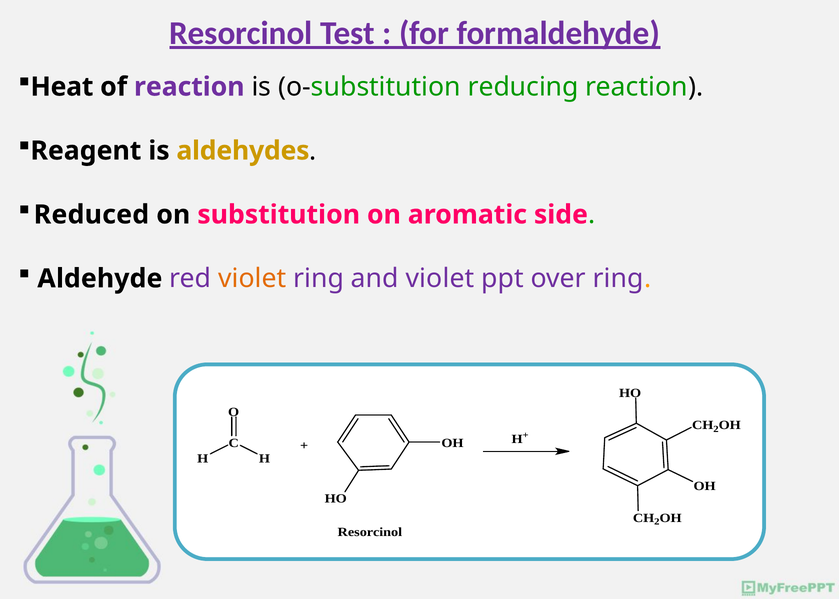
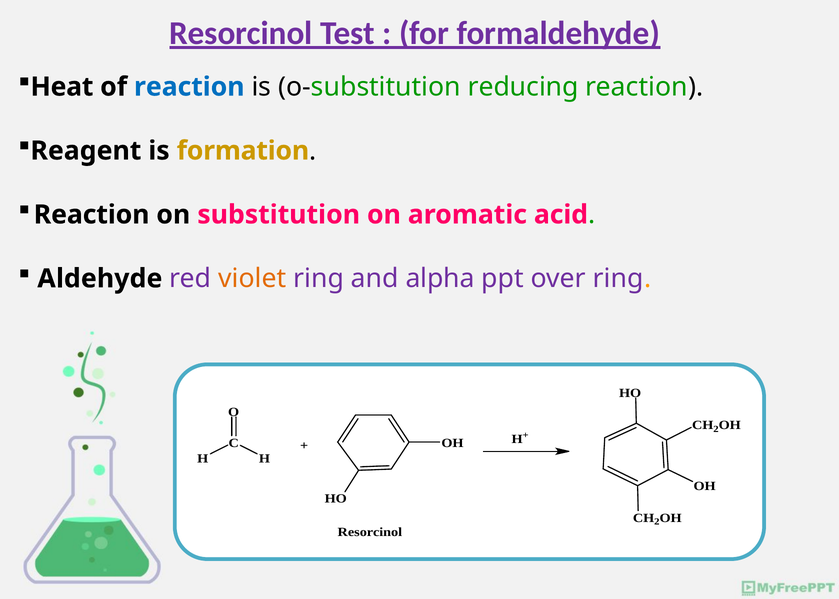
reaction colour: purple -> blue (189, 87)
aldehydes: aldehydes -> formation (243, 151)
Reduced: Reduced -> Reaction (92, 215)
side: side -> acid (561, 215)
and violet: violet -> alpha (440, 279)
